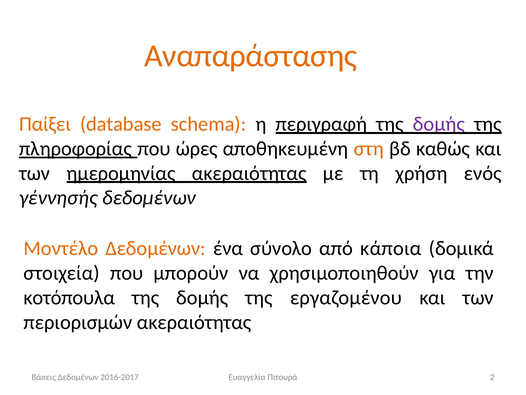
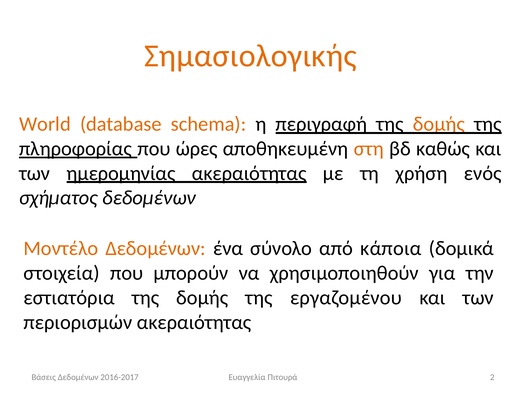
Αναπαράστασης: Αναπαράστασης -> Σημασιολογικής (250, 56)
Παίξει: Παίξει -> World (45, 124)
δομής colour: purple -> orange (439, 124)
γέννησής: γέννησής -> σχήματος (58, 198)
κοτόπουλα: κοτόπουλα -> εστιατόρια (69, 297)
